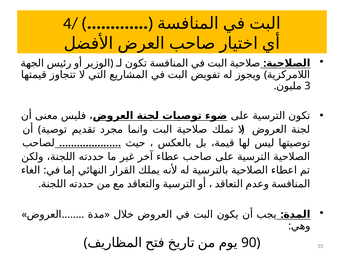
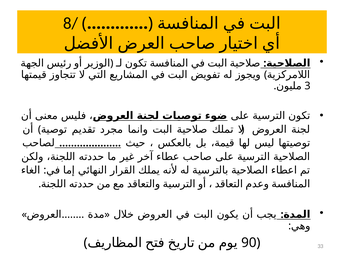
4/: 4/ -> 8/ (71, 23)
